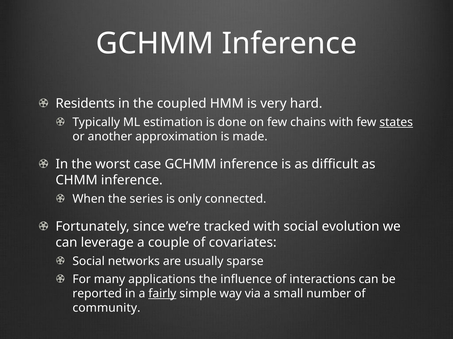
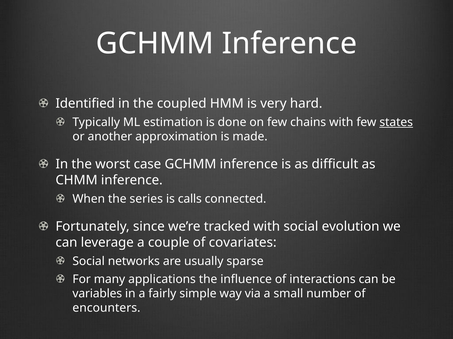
Residents: Residents -> Identified (85, 104)
only: only -> calls (190, 199)
reported: reported -> variables (97, 294)
fairly underline: present -> none (162, 294)
community: community -> encounters (106, 308)
